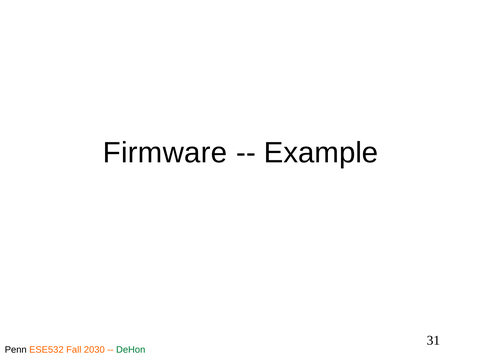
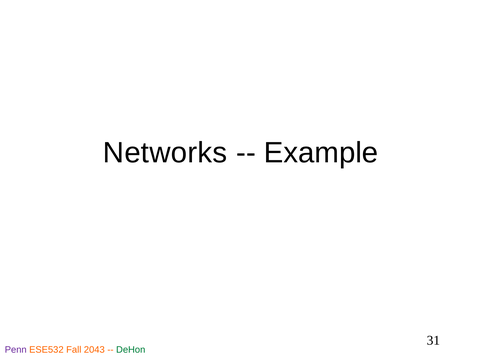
Firmware: Firmware -> Networks (165, 153)
Penn colour: black -> purple (16, 349)
2030: 2030 -> 2043 (94, 349)
